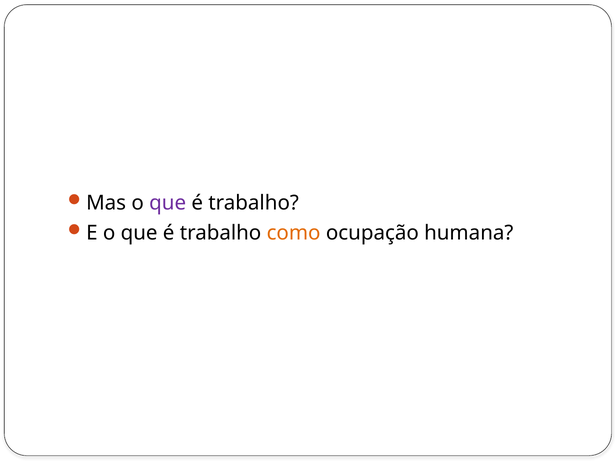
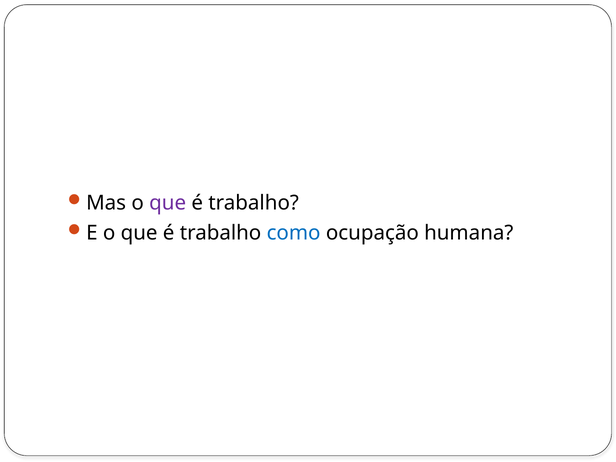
como colour: orange -> blue (294, 233)
